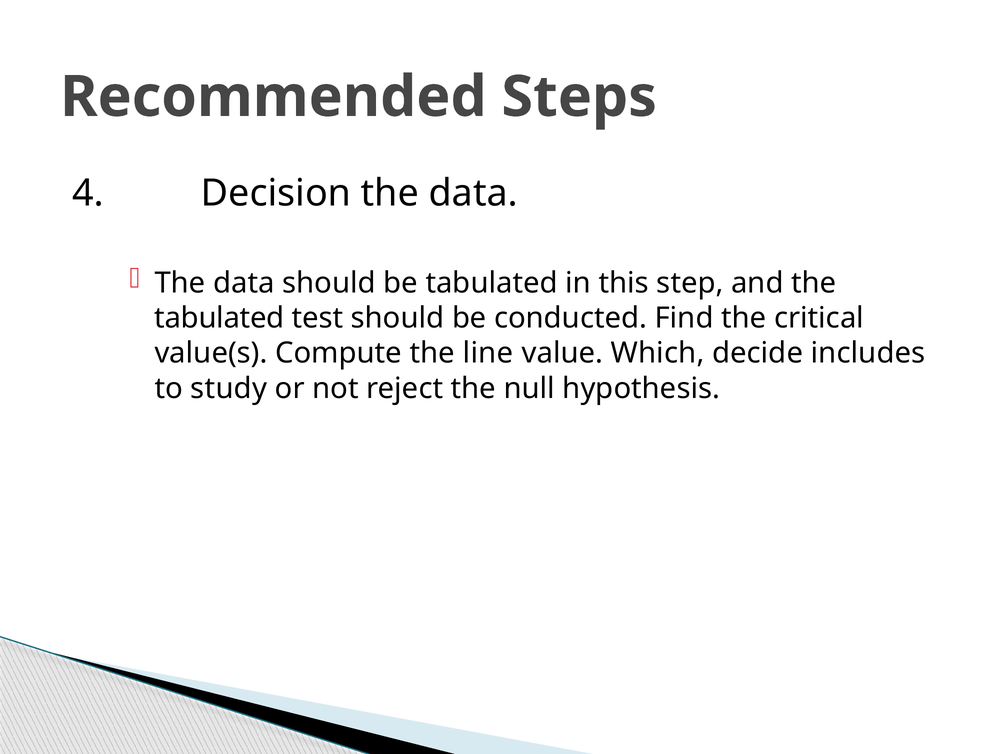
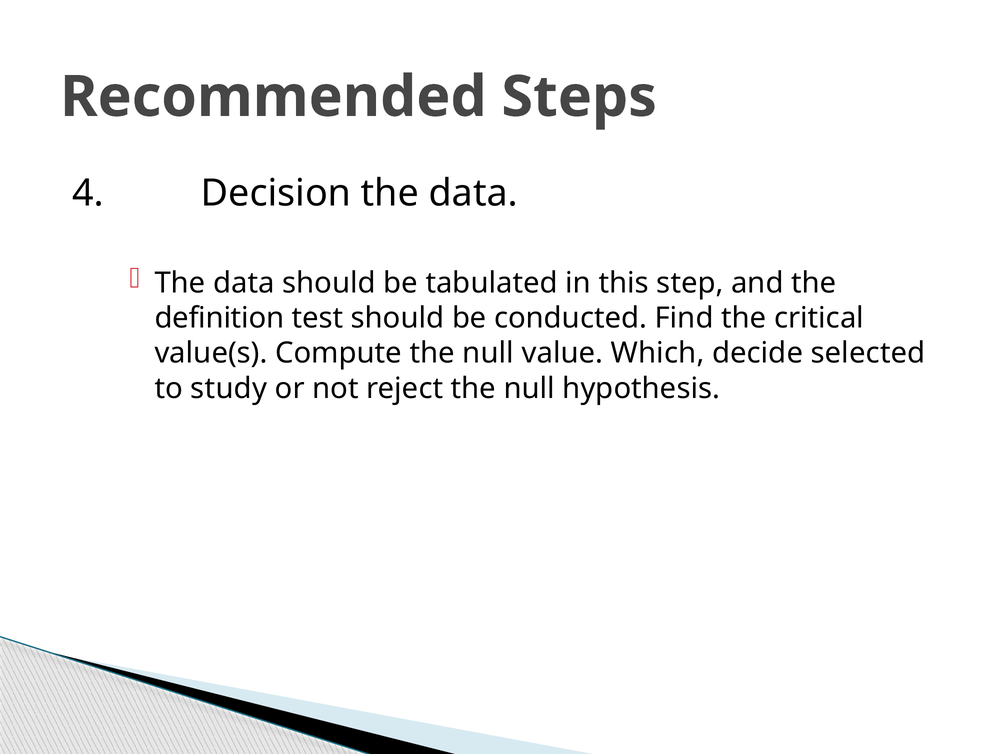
tabulated: tabulated -> definition (219, 318)
Compute the line: line -> null (488, 353)
includes: includes -> selected (868, 353)
